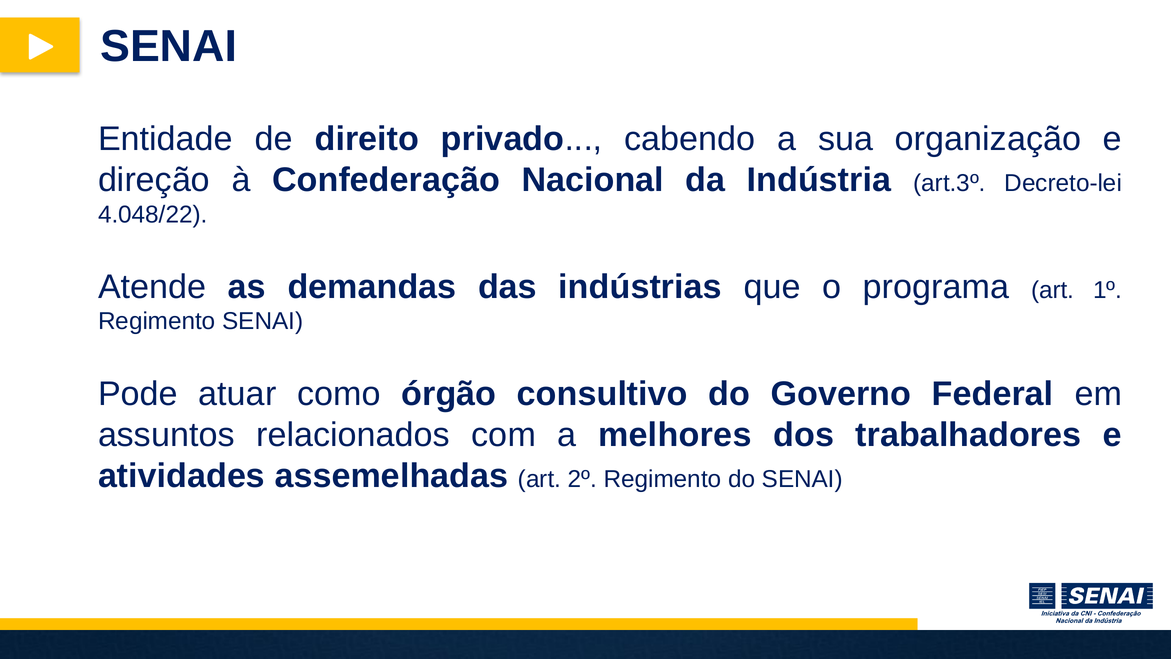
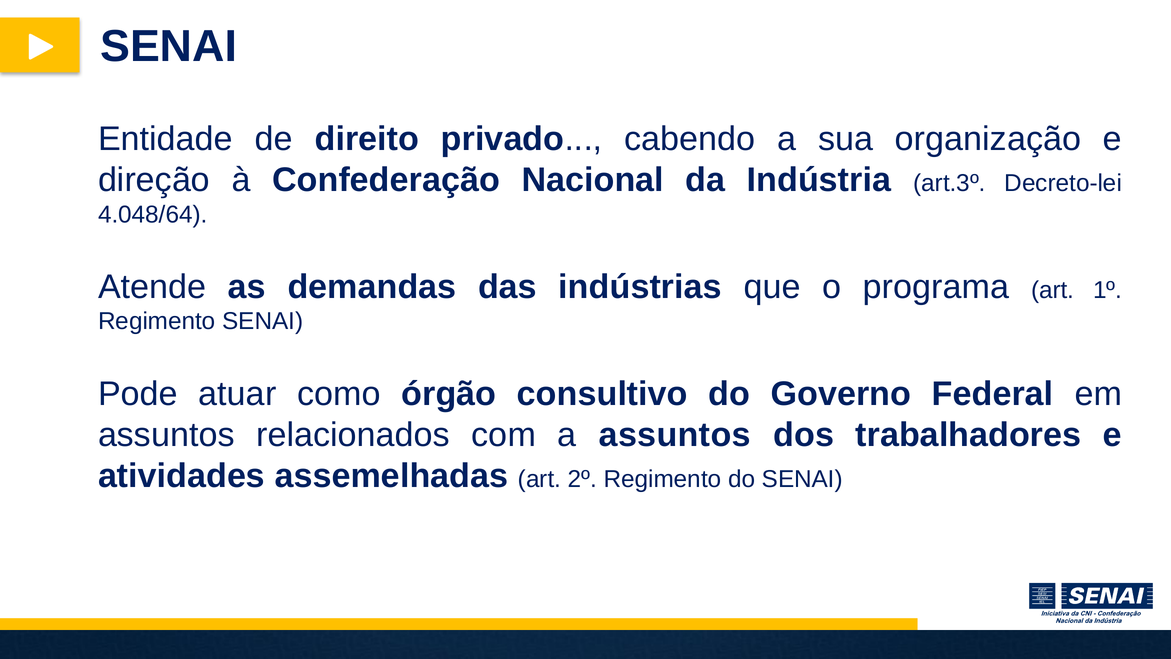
4.048/22: 4.048/22 -> 4.048/64 (153, 214)
a melhores: melhores -> assuntos (675, 435)
